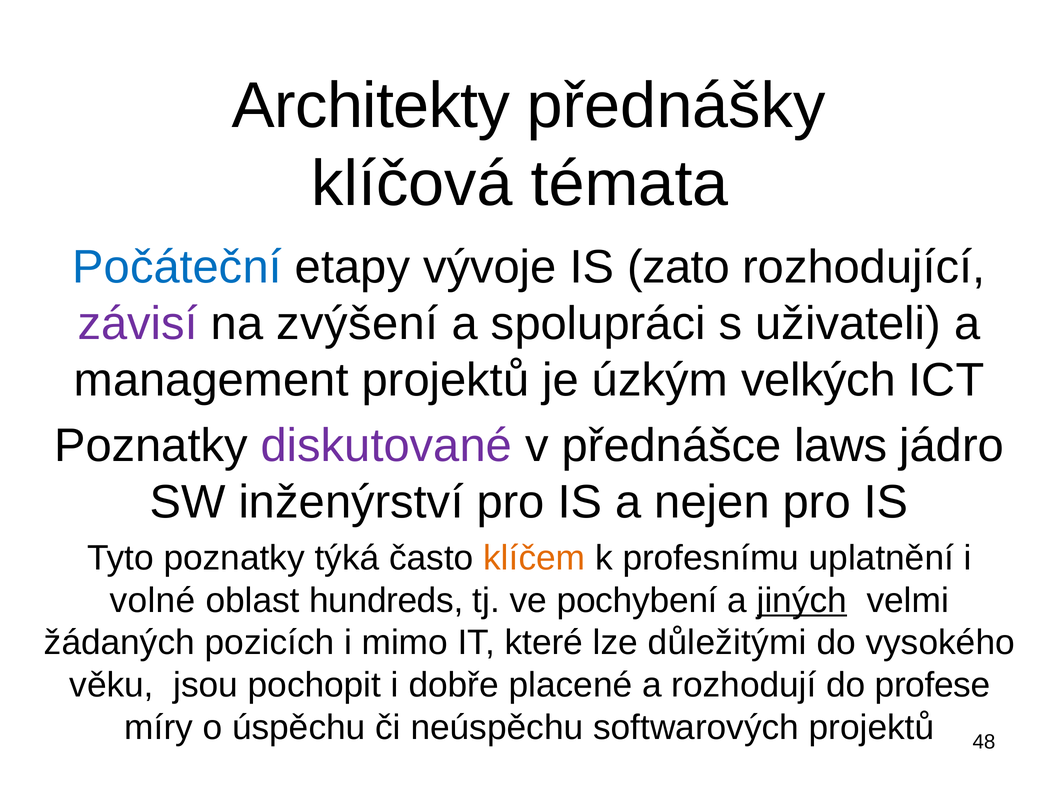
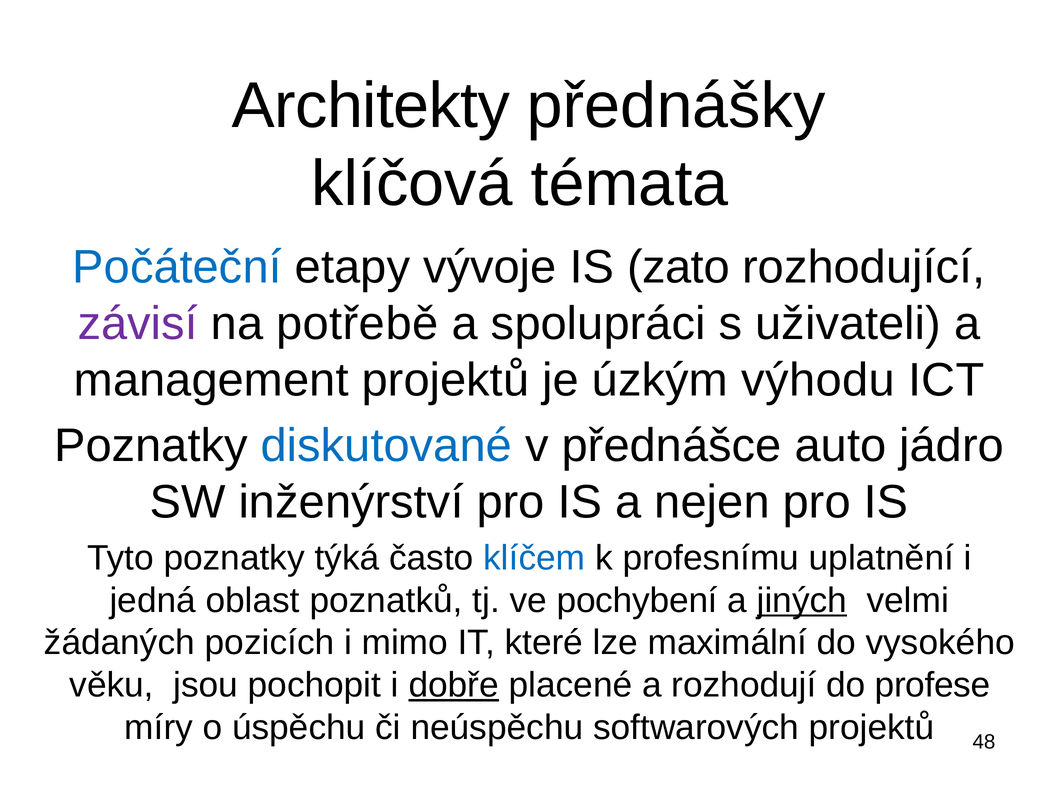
zvýšení: zvýšení -> potřebě (357, 324)
velkých: velkých -> výhodu (818, 380)
diskutované colour: purple -> blue (386, 446)
laws: laws -> auto (840, 446)
klíčem colour: orange -> blue (534, 558)
volné: volné -> jedná (153, 601)
hundreds: hundreds -> poznatků (386, 601)
důležitými: důležitými -> maximální (727, 643)
dobře underline: none -> present (454, 685)
